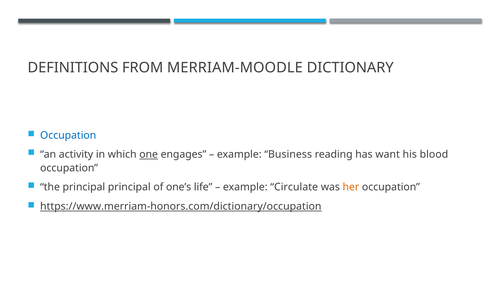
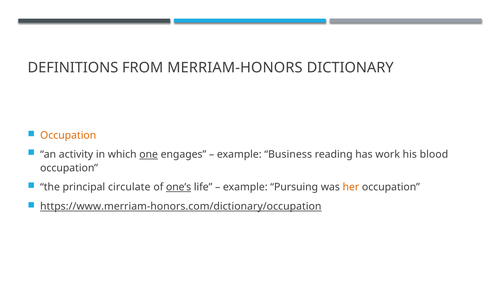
MERRIAM-MOODLE: MERRIAM-MOODLE -> MERRIAM-HONORS (235, 68)
Occupation colour: blue -> orange (68, 136)
want: want -> work (388, 155)
principal principal: principal -> circulate (129, 187)
one’s underline: none -> present (179, 187)
Circulate: Circulate -> Pursuing (294, 187)
